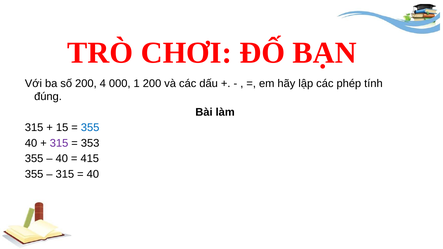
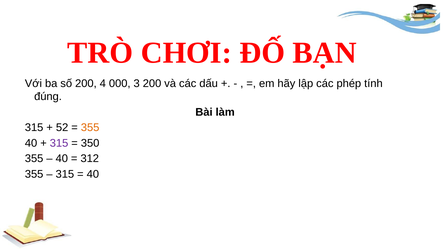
1: 1 -> 3 (137, 83)
15: 15 -> 52 (62, 128)
355 colour: blue -> orange (90, 128)
353: 353 -> 350 (90, 143)
415: 415 -> 312 (90, 159)
